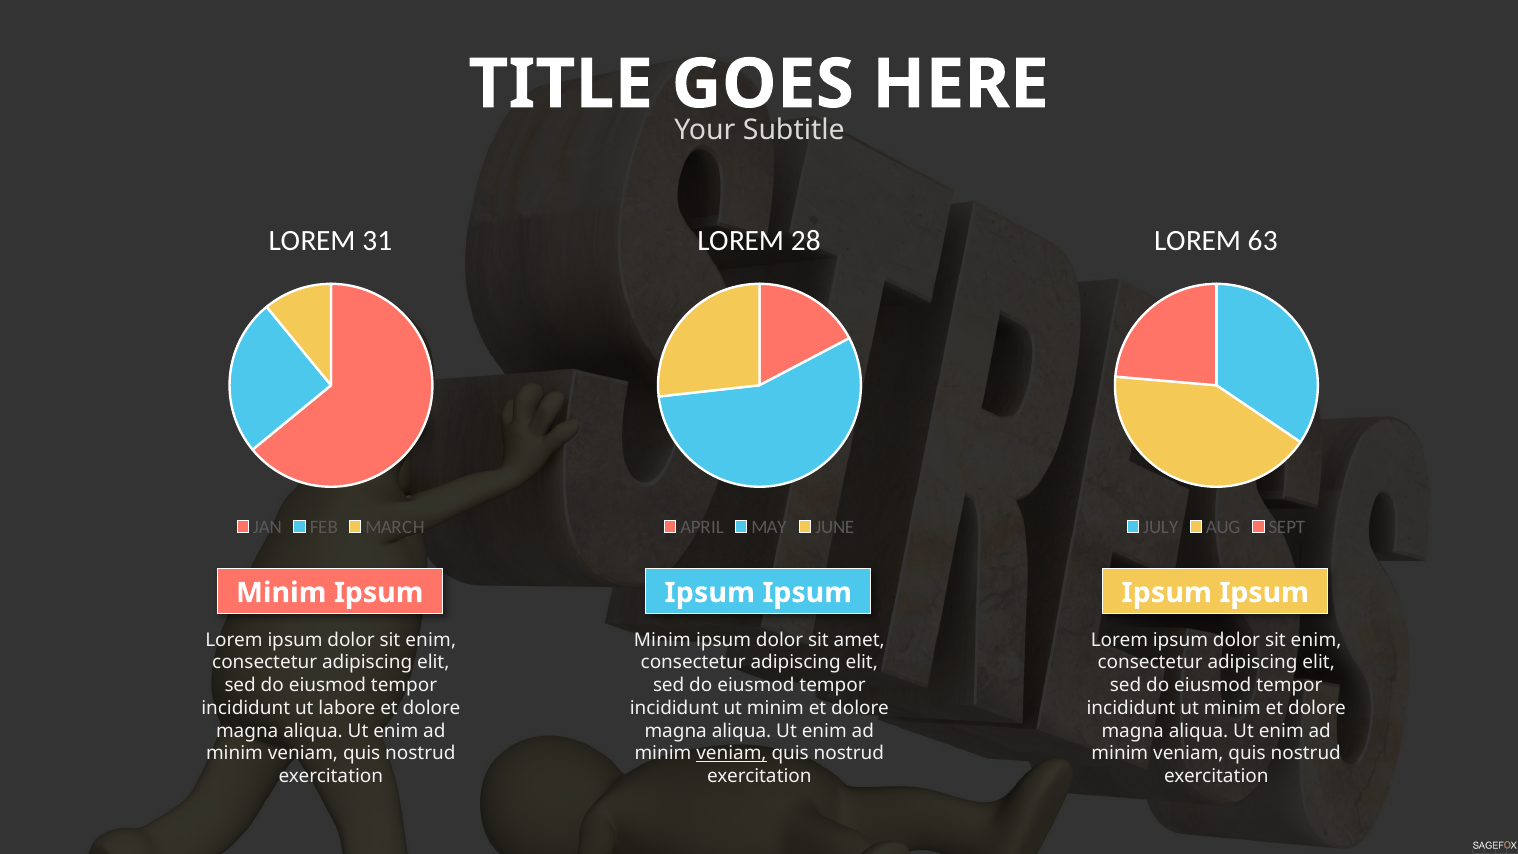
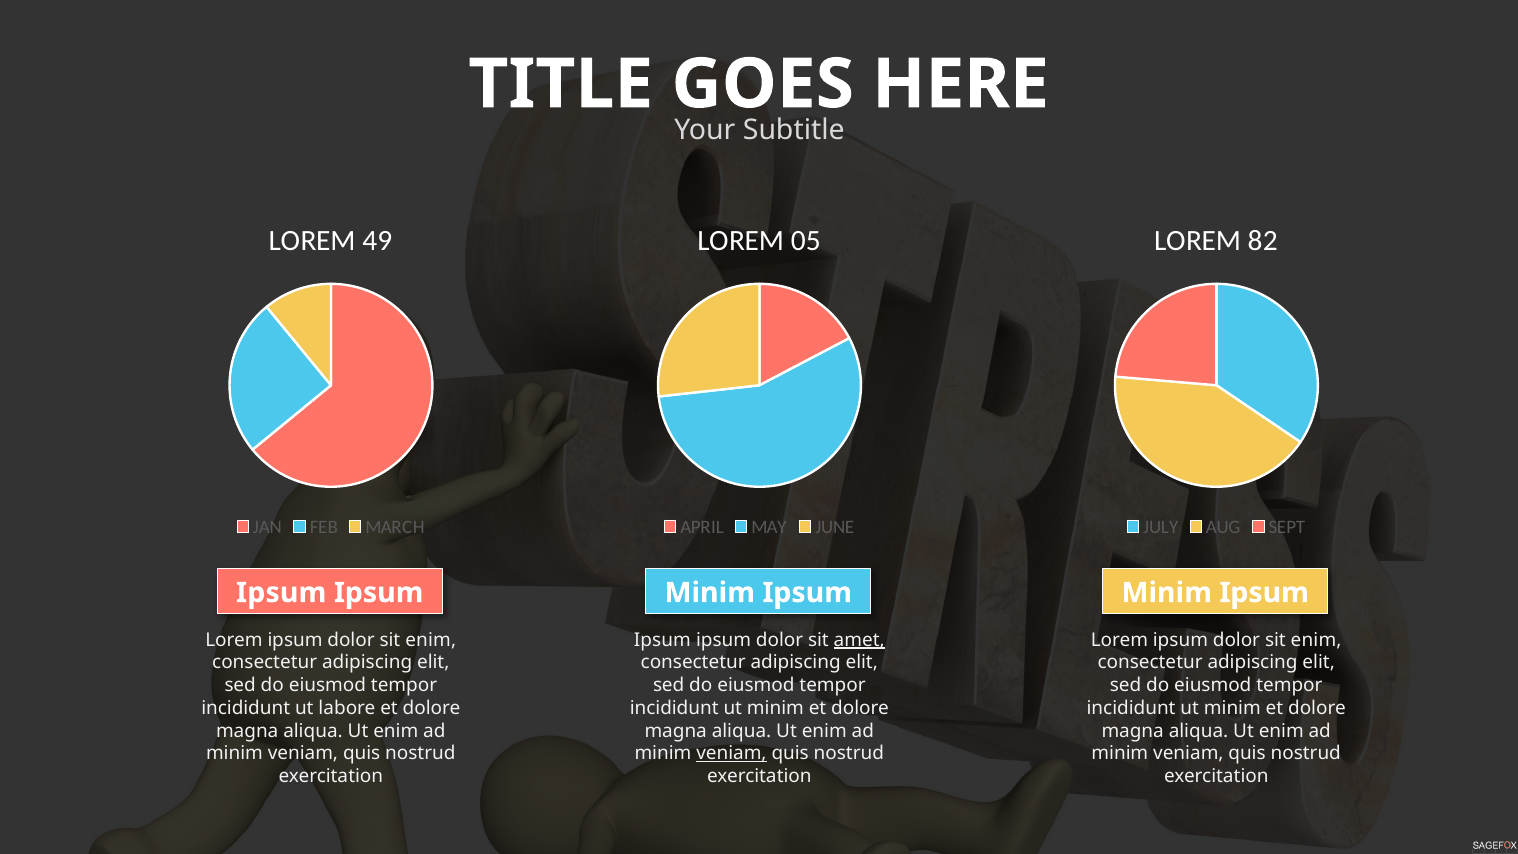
31: 31 -> 49 (377, 241)
28: 28 -> 05 (806, 241)
63: 63 -> 82 (1263, 241)
Minim: Minim -> Ipsum (281, 593)
Ipsum: Ipsum -> Minim (710, 593)
Ipsum: Ipsum -> Minim (1167, 593)
Minim: Minim -> Ipsum (662, 640)
amet underline: none -> present (859, 640)
